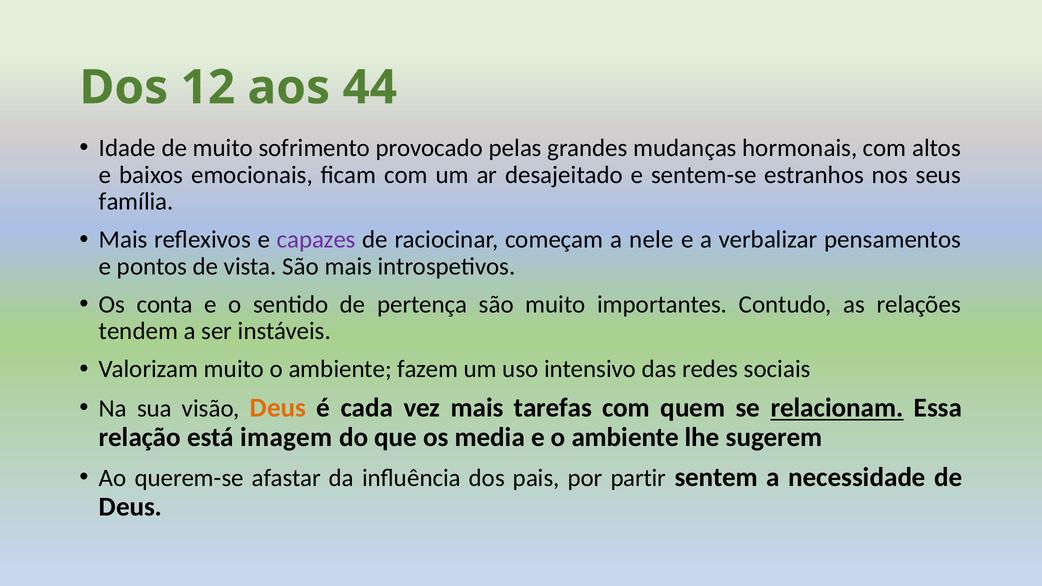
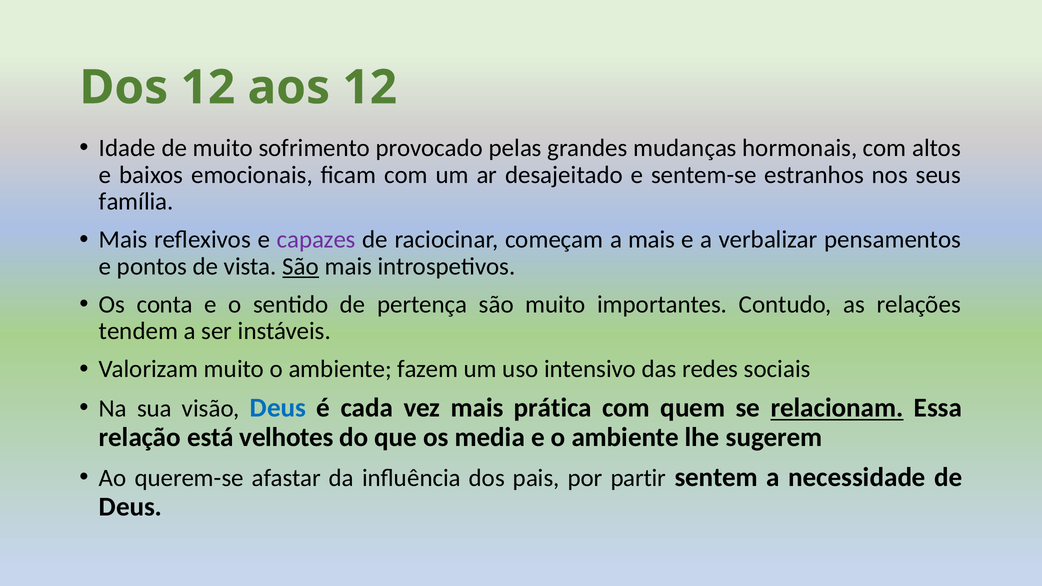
aos 44: 44 -> 12 (370, 88)
a nele: nele -> mais (652, 240)
São underline: none -> present (301, 267)
Deus colour: orange -> blue (278, 408)
tarefas: tarefas -> prática (553, 408)
imagem: imagem -> velhotes (287, 437)
